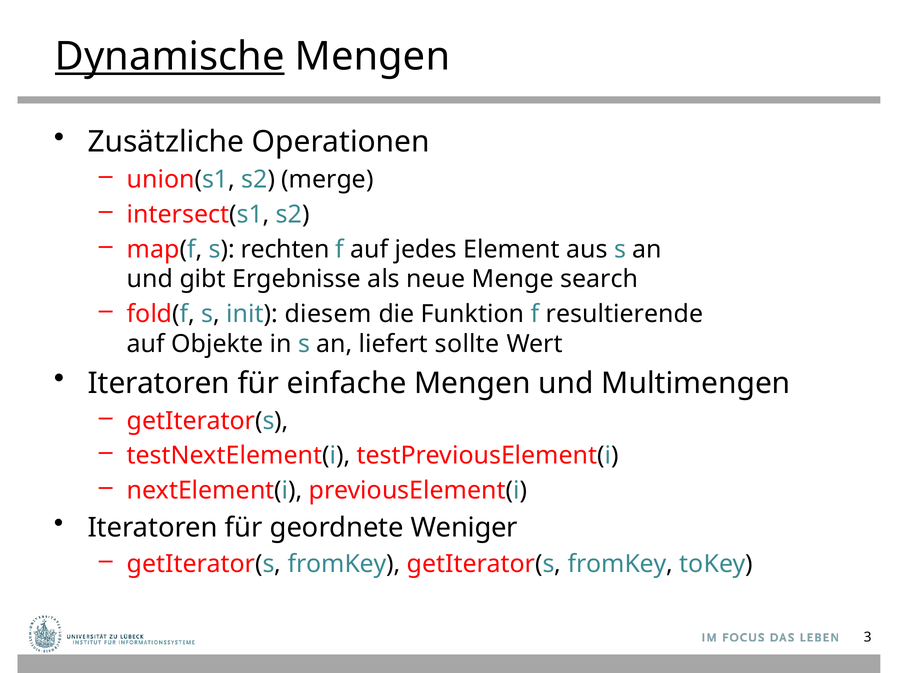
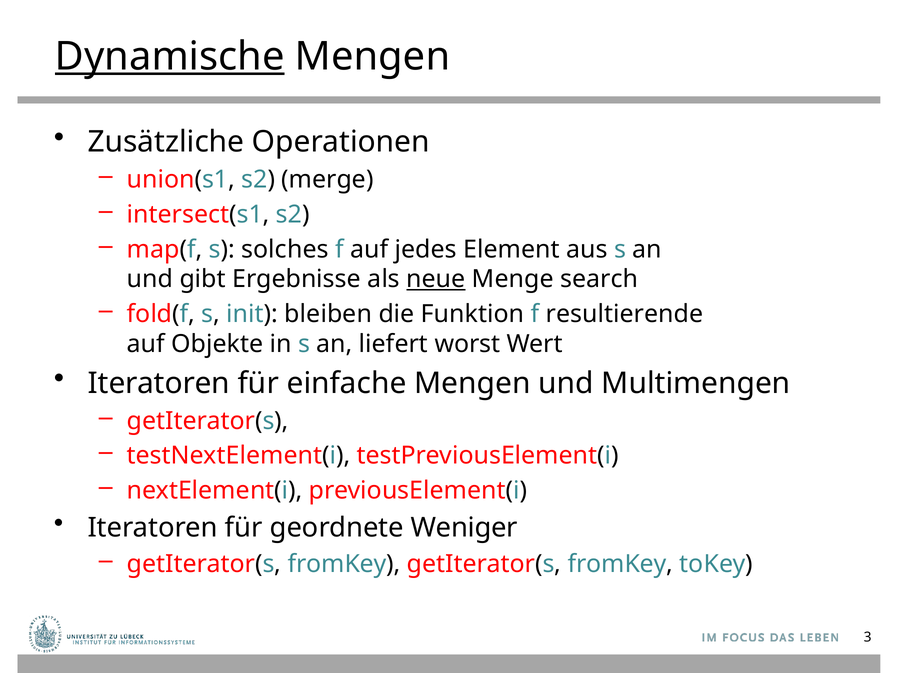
rechten: rechten -> solches (285, 250)
neue underline: none -> present (436, 279)
diesem: diesem -> bleiben (328, 314)
sollte: sollte -> worst (467, 344)
